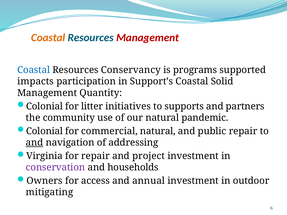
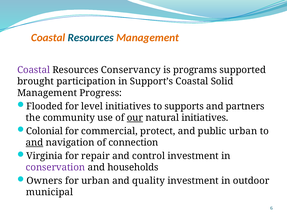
Management colour: red -> orange (148, 38)
Coastal colour: blue -> purple (34, 70)
impacts: impacts -> brought (36, 82)
Quantity: Quantity -> Progress (101, 93)
Colonial: Colonial -> Flooded (45, 106)
litter: litter -> level (92, 106)
our underline: none -> present (135, 118)
natural pandemic: pandemic -> initiatives (205, 118)
commercial natural: natural -> protect (158, 131)
public repair: repair -> urban (243, 131)
addressing: addressing -> connection (133, 143)
project: project -> control (149, 156)
for access: access -> urban (95, 181)
annual: annual -> quality (149, 181)
mitigating: mitigating -> municipal (49, 192)
